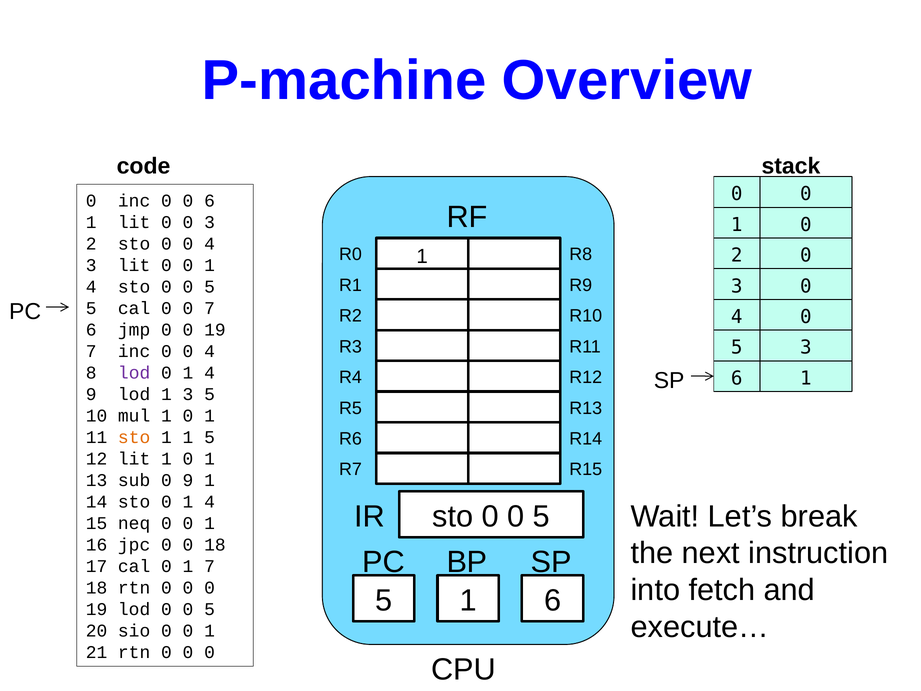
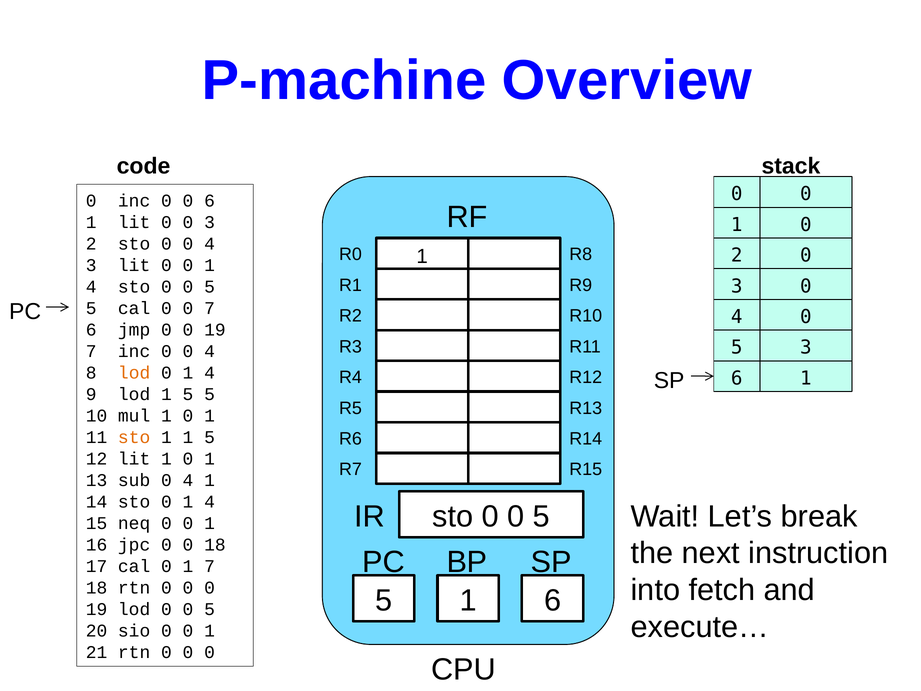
lod colour: purple -> orange (134, 373)
lod 1 3: 3 -> 5 (188, 394)
sub 0 9: 9 -> 4 (188, 480)
